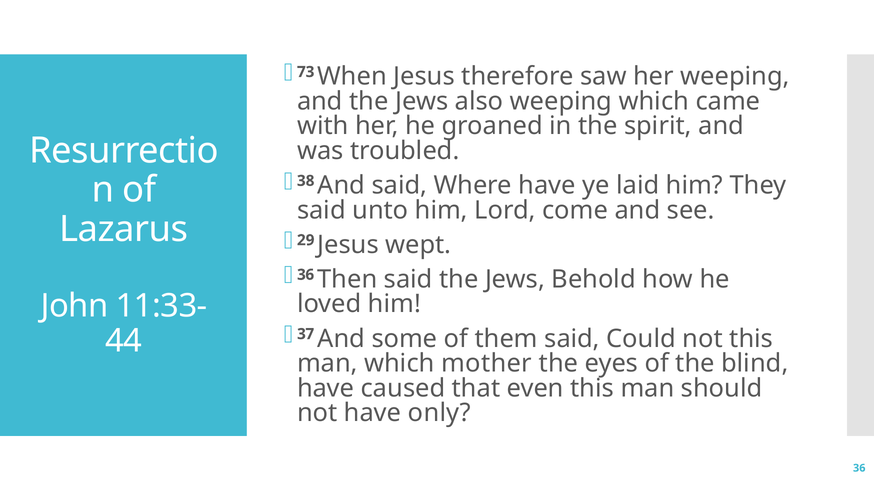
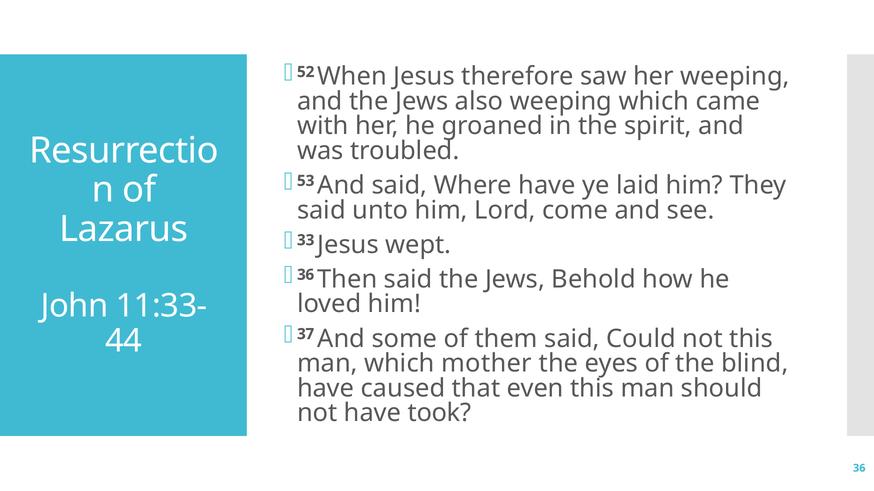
73: 73 -> 52 (306, 72)
38: 38 -> 53 (306, 181)
29: 29 -> 33 (306, 240)
only: only -> took (440, 413)
